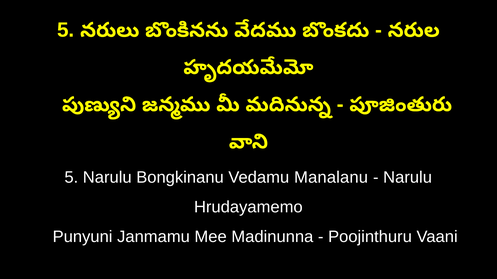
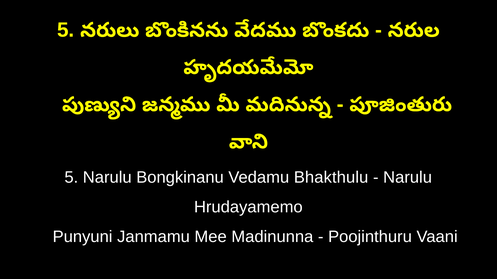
Manalanu: Manalanu -> Bhakthulu (331, 178)
